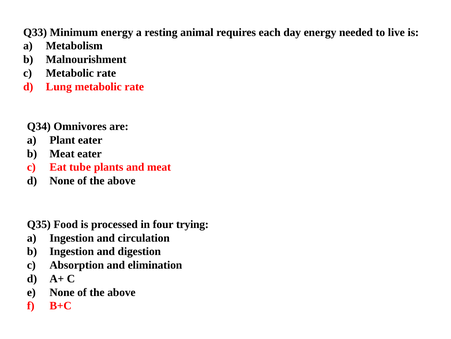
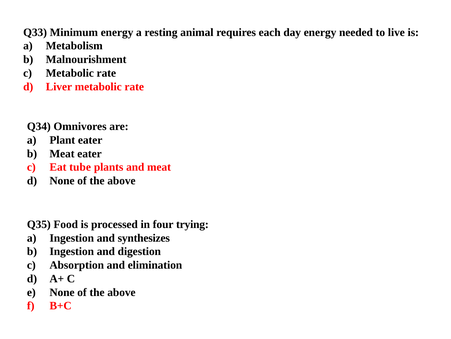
Lung: Lung -> Liver (59, 86)
circulation: circulation -> synthesizes (144, 238)
